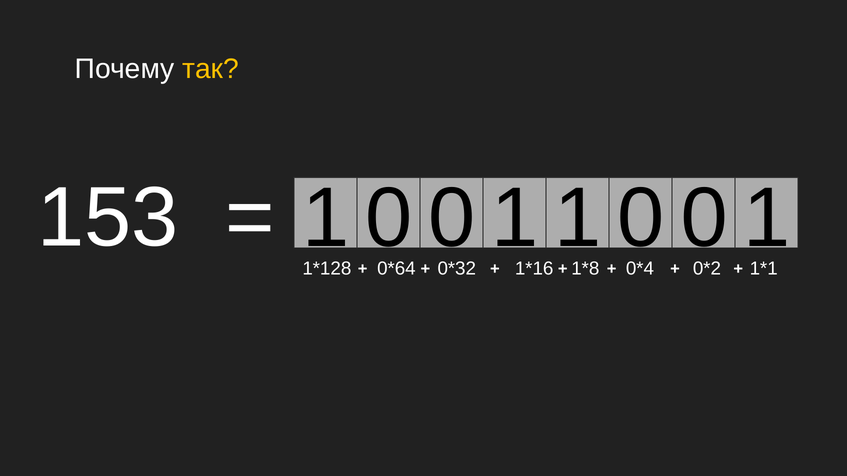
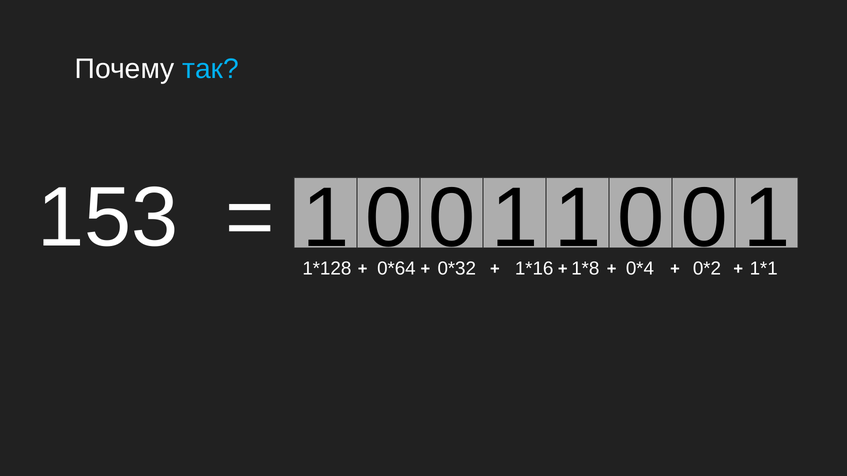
так colour: yellow -> light blue (211, 69)
